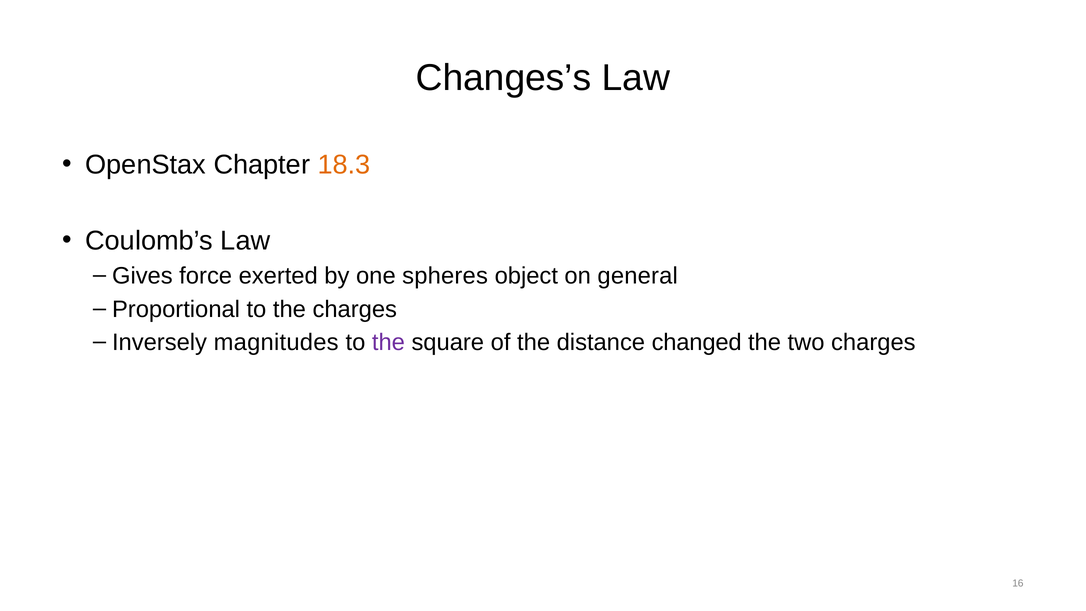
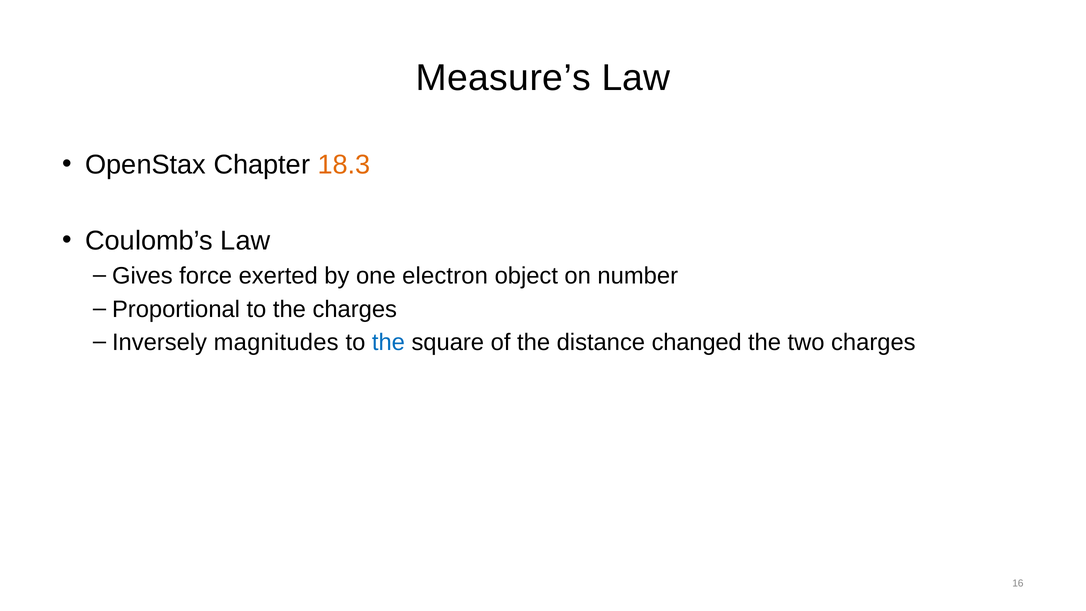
Changes’s: Changes’s -> Measure’s (503, 78)
spheres: spheres -> electron (445, 276)
general: general -> number (638, 276)
the colour: purple -> blue (388, 342)
